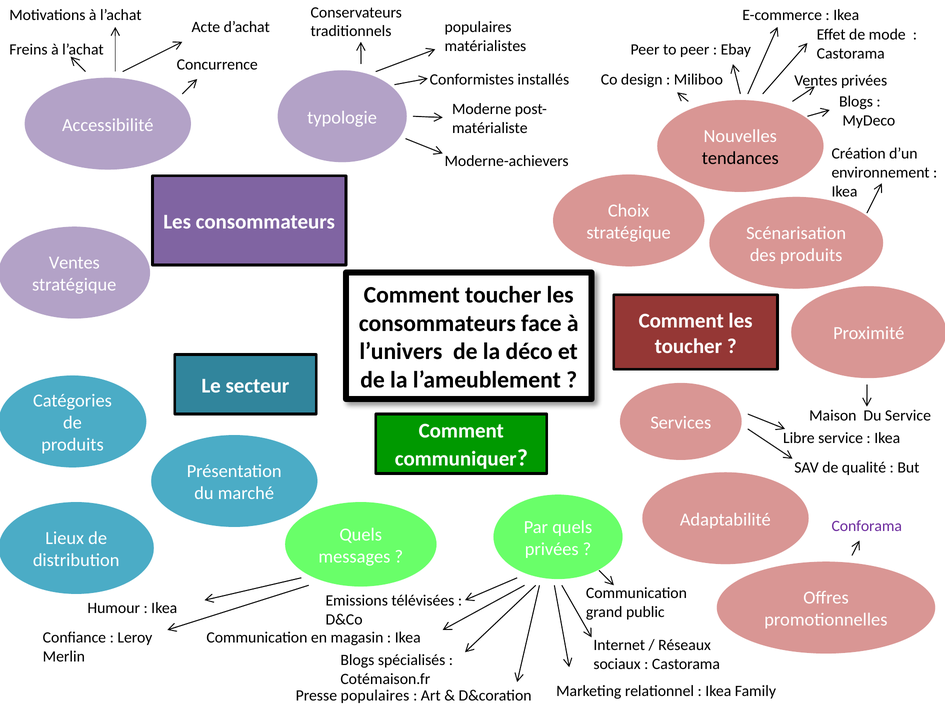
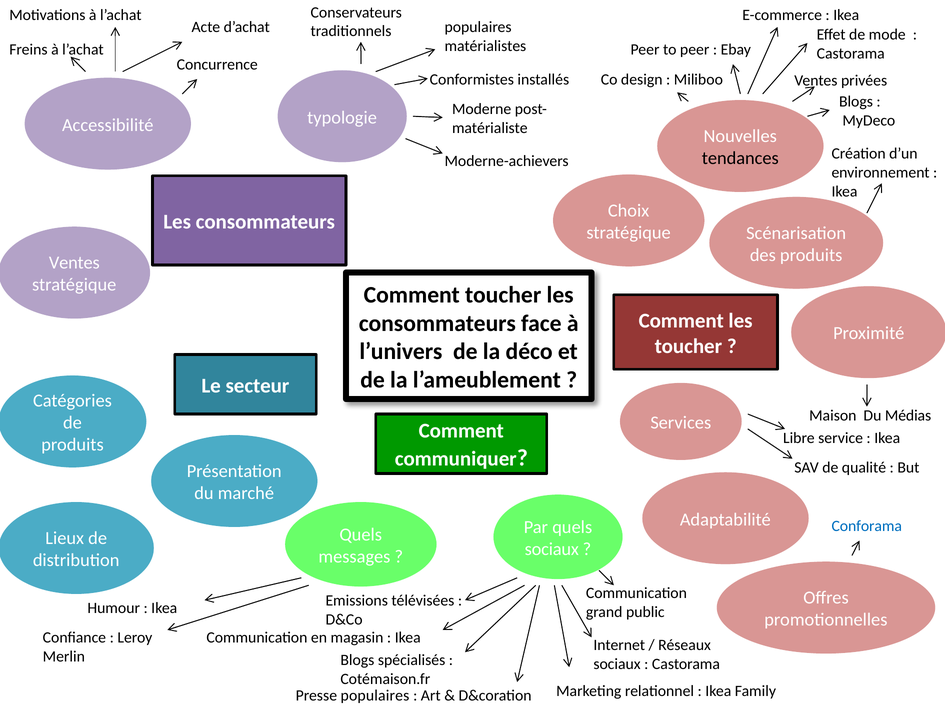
Du Service: Service -> Médias (908, 415)
Conforama colour: purple -> blue (867, 526)
privées: privées -> sociaux (552, 549)
